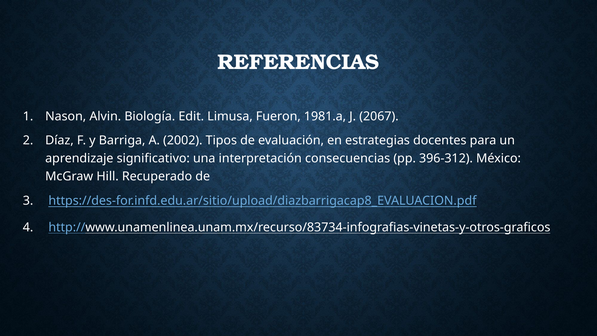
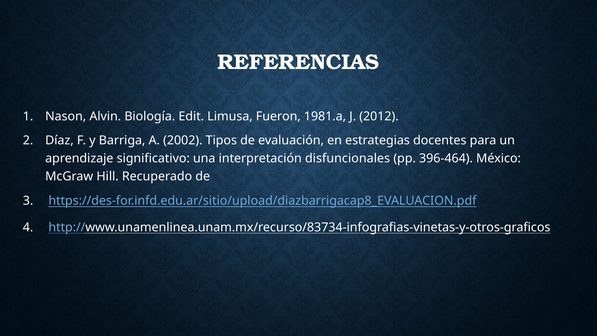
2067: 2067 -> 2012 (379, 116)
consecuencias: consecuencias -> disfuncionales (348, 158)
396-312: 396-312 -> 396-464 (446, 158)
